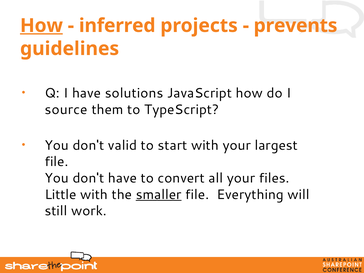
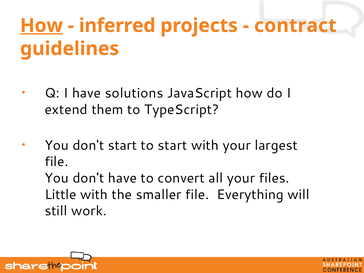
prevents: prevents -> contract (295, 26)
source: source -> extend (66, 110)
don't valid: valid -> start (123, 145)
smaller underline: present -> none (159, 195)
